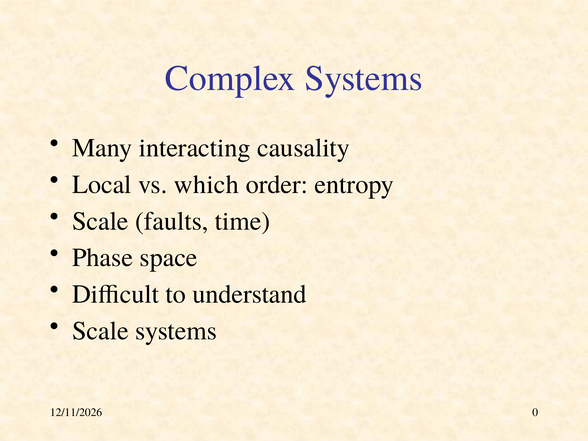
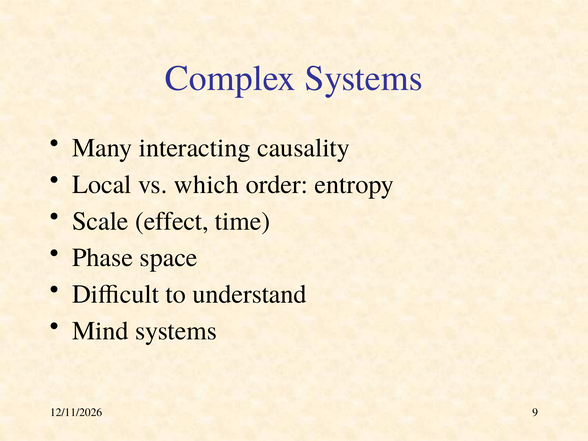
faults: faults -> effect (172, 221)
Scale: Scale -> Mind (100, 331)
0: 0 -> 9 (535, 412)
